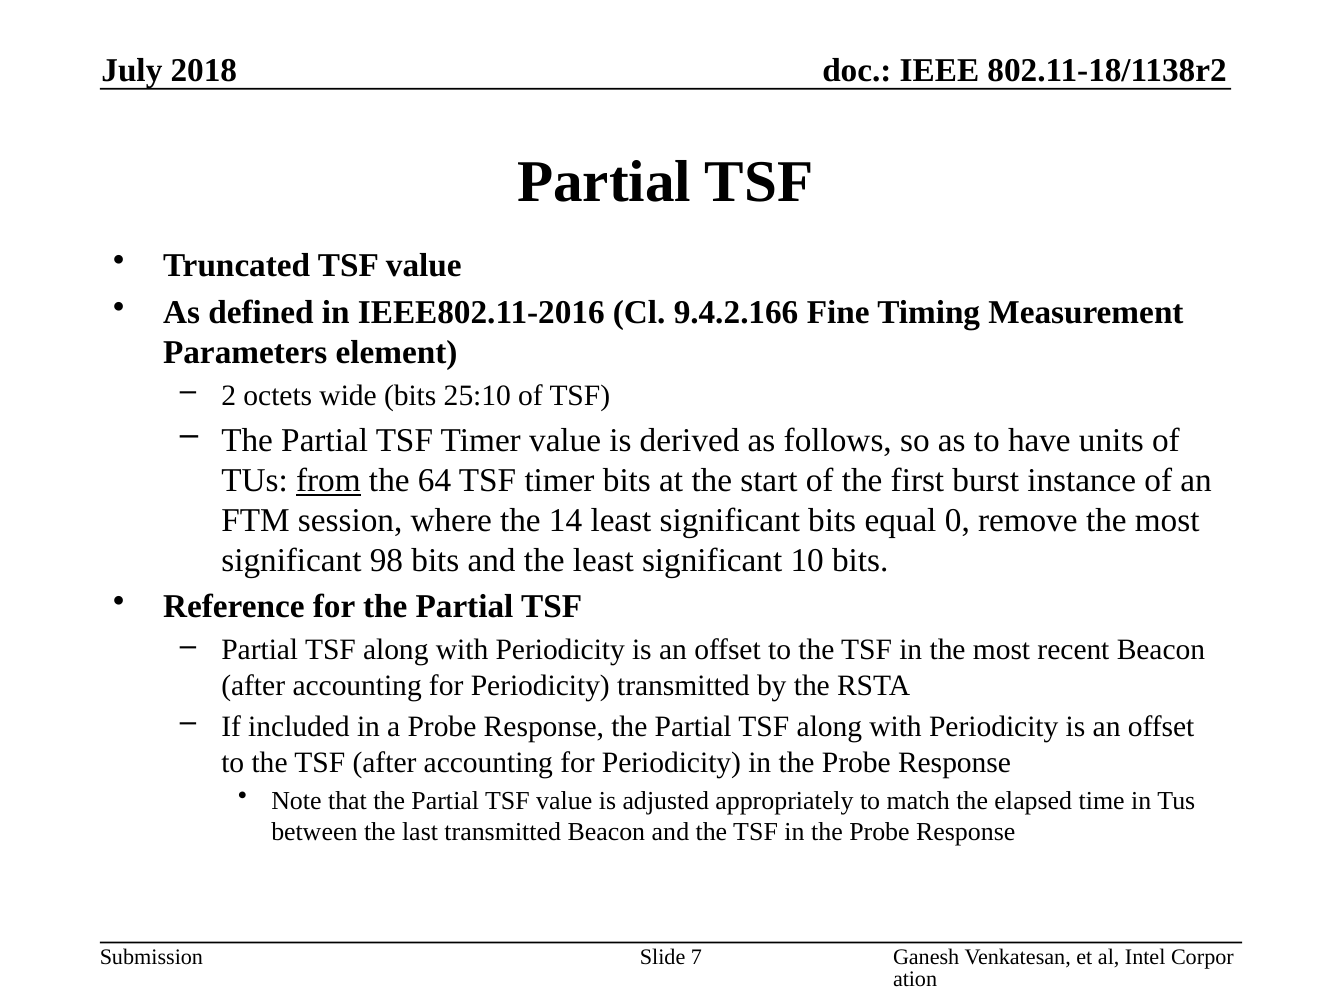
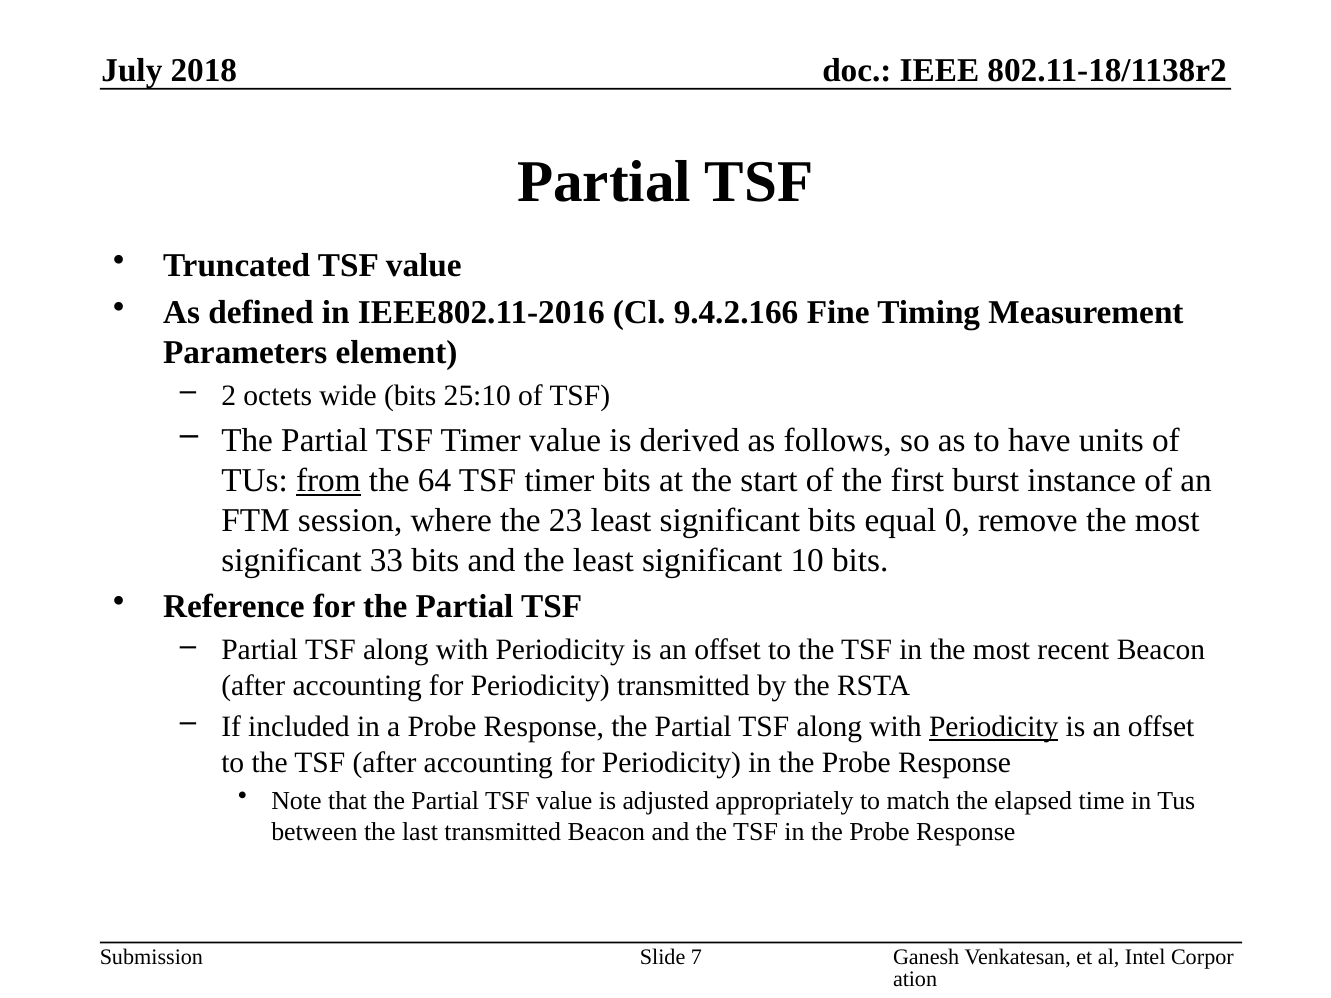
14: 14 -> 23 (566, 520)
98: 98 -> 33 (386, 560)
Periodicity underline: none -> present (994, 727)
